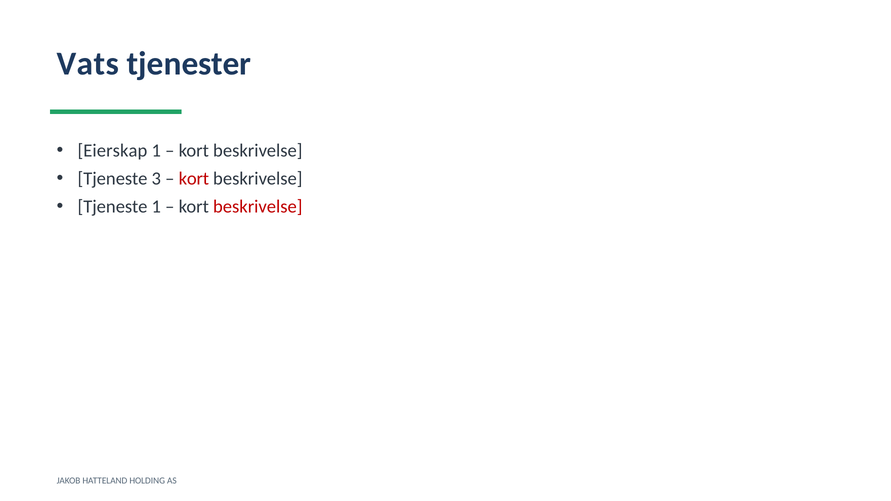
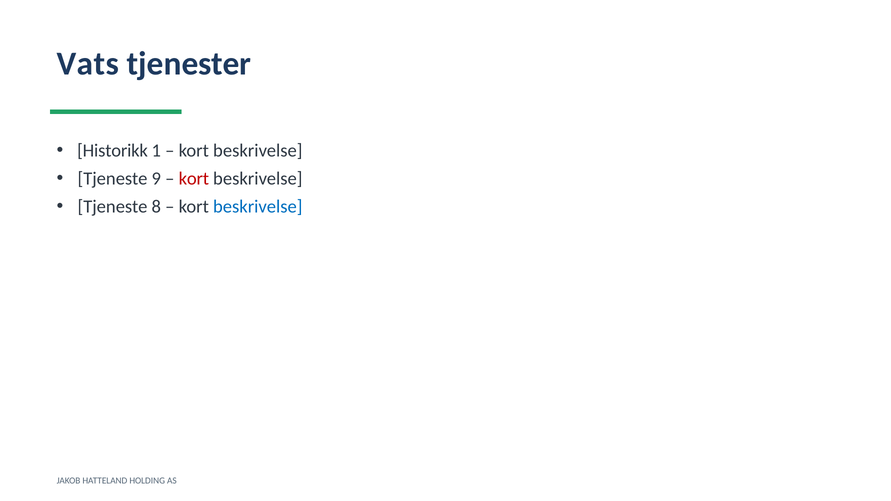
Eierskap: Eierskap -> Historikk (113, 151)
3: 3 -> 9 (156, 179)
Tjeneste 1: 1 -> 8 (156, 207)
beskrivelse colour: red -> blue (258, 207)
